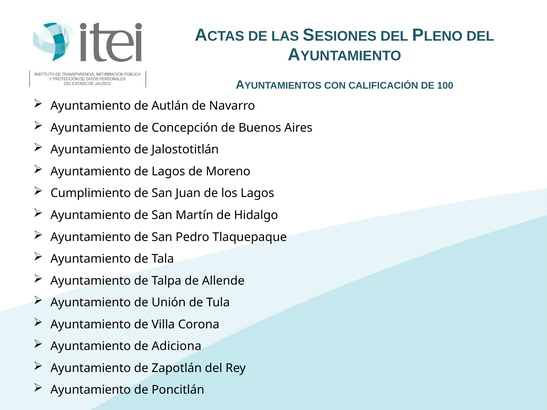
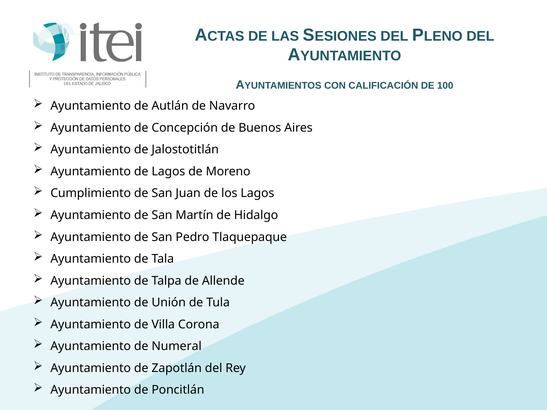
Adiciona: Adiciona -> Numeral (177, 346)
